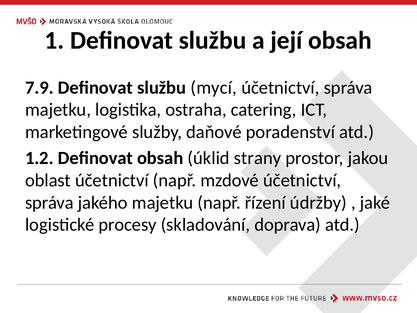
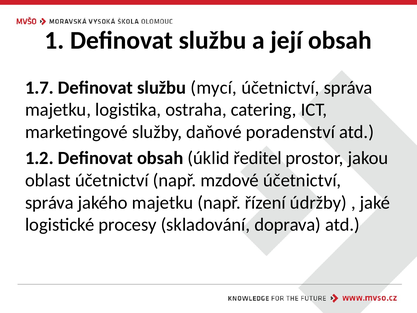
7.9: 7.9 -> 1.7 (39, 87)
strany: strany -> ředitel (258, 158)
